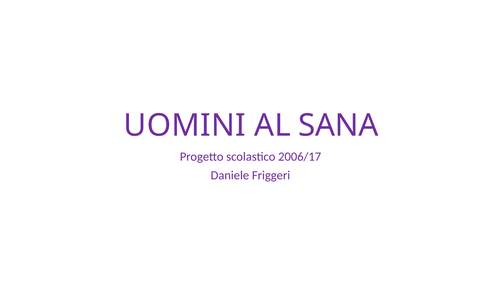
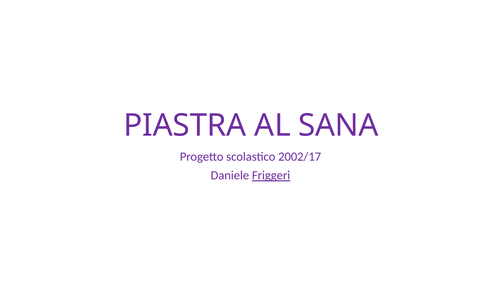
UOMINI: UOMINI -> PIASTRA (185, 125)
2006/17: 2006/17 -> 2002/17 (300, 157)
Friggeri underline: none -> present (271, 175)
